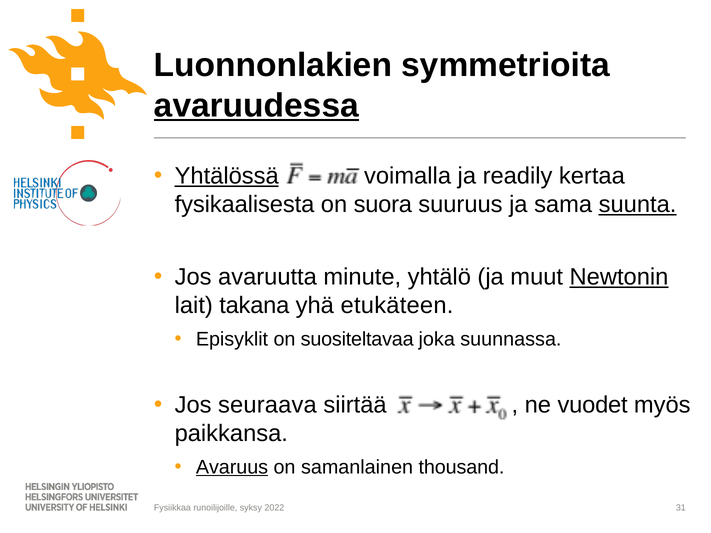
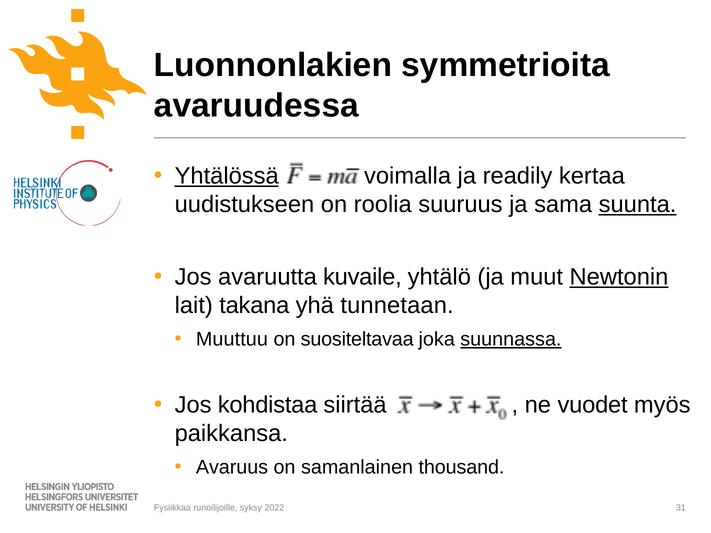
avaruudessa underline: present -> none (256, 105)
fysikaalisesta: fysikaalisesta -> uudistukseen (244, 205)
suora: suora -> roolia (383, 205)
minute: minute -> kuvaile (362, 277)
etukäteen: etukäteen -> tunnetaan (397, 306)
Episyklit: Episyklit -> Muuttuu (232, 339)
suunnassa underline: none -> present (511, 339)
seuraava: seuraava -> kohdistaa (268, 405)
Avaruus underline: present -> none (232, 467)
